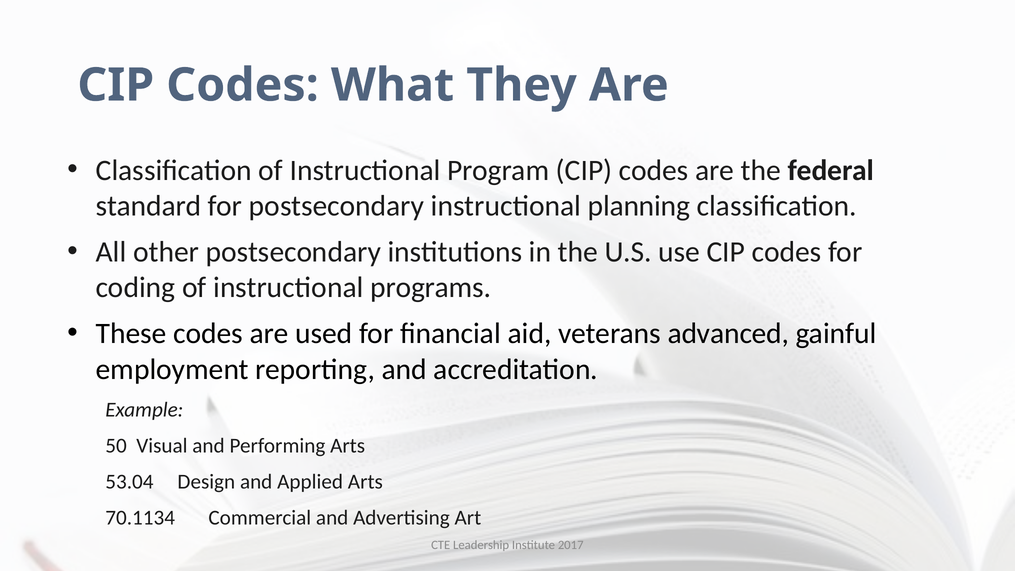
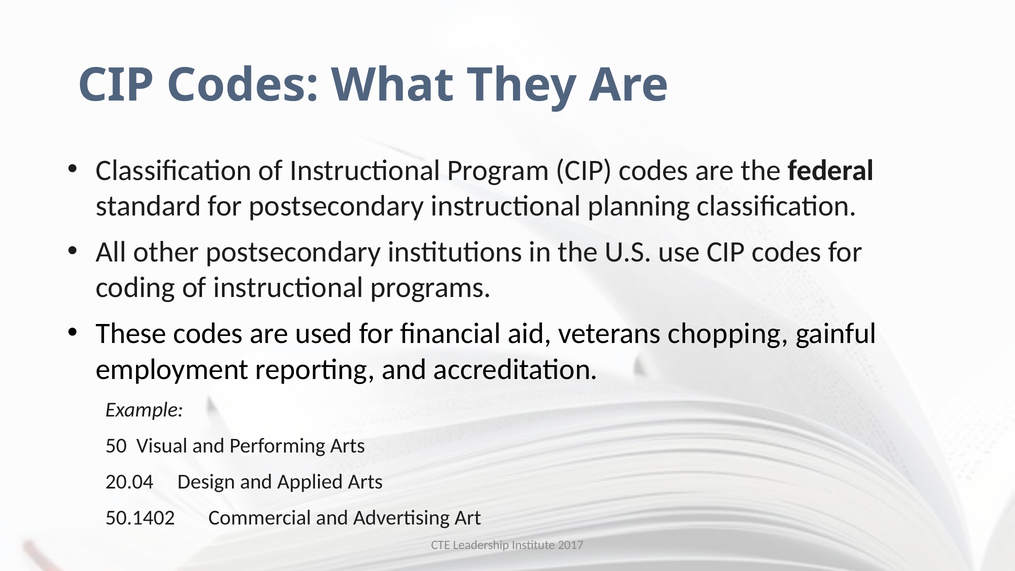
advanced: advanced -> chopping (728, 334)
53.04: 53.04 -> 20.04 (129, 482)
70.1134: 70.1134 -> 50.1402 (140, 518)
